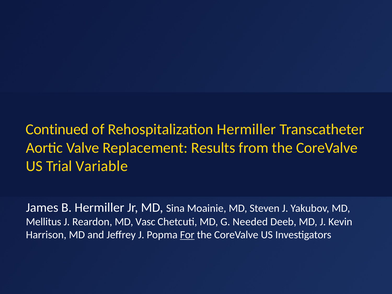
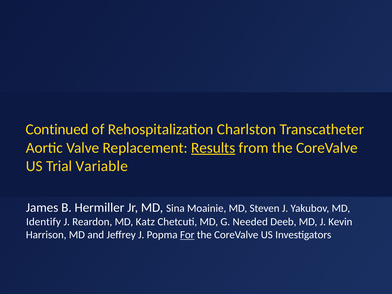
Rehospitalization Hermiller: Hermiller -> Charlston (247, 129)
Results underline: none -> present (213, 148)
Mellitus: Mellitus -> Identify (43, 222)
Vasc: Vasc -> Katz (145, 222)
